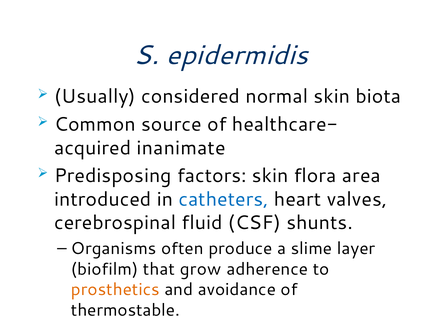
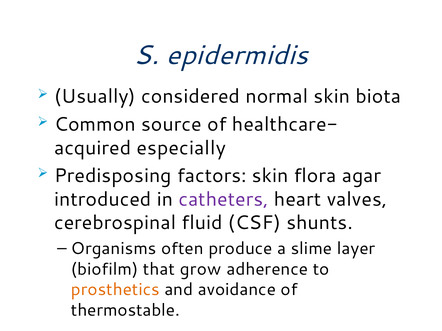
inanimate: inanimate -> especially (181, 148)
area: area -> agar (361, 176)
catheters colour: blue -> purple (224, 200)
